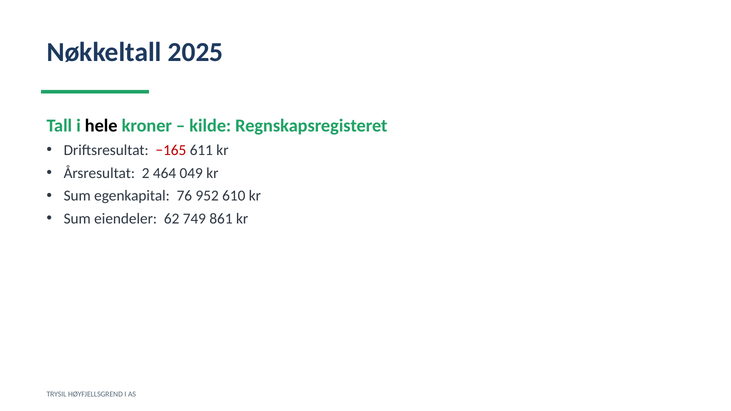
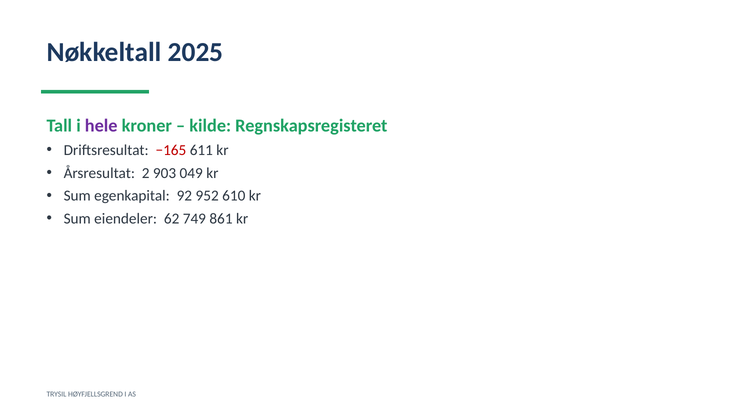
hele colour: black -> purple (101, 126)
464: 464 -> 903 (165, 173)
76: 76 -> 92 (184, 196)
